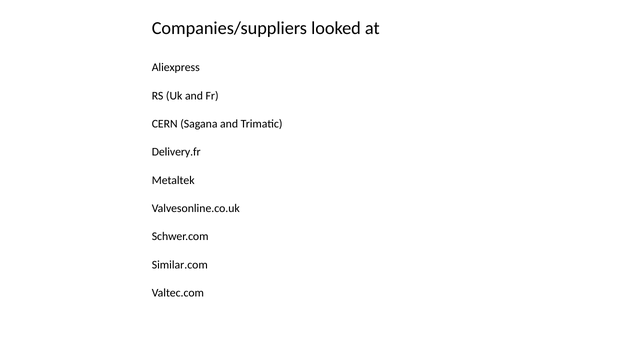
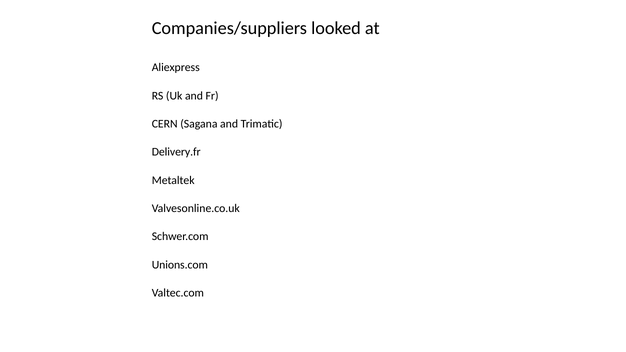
Similar.com: Similar.com -> Unions.com (180, 265)
